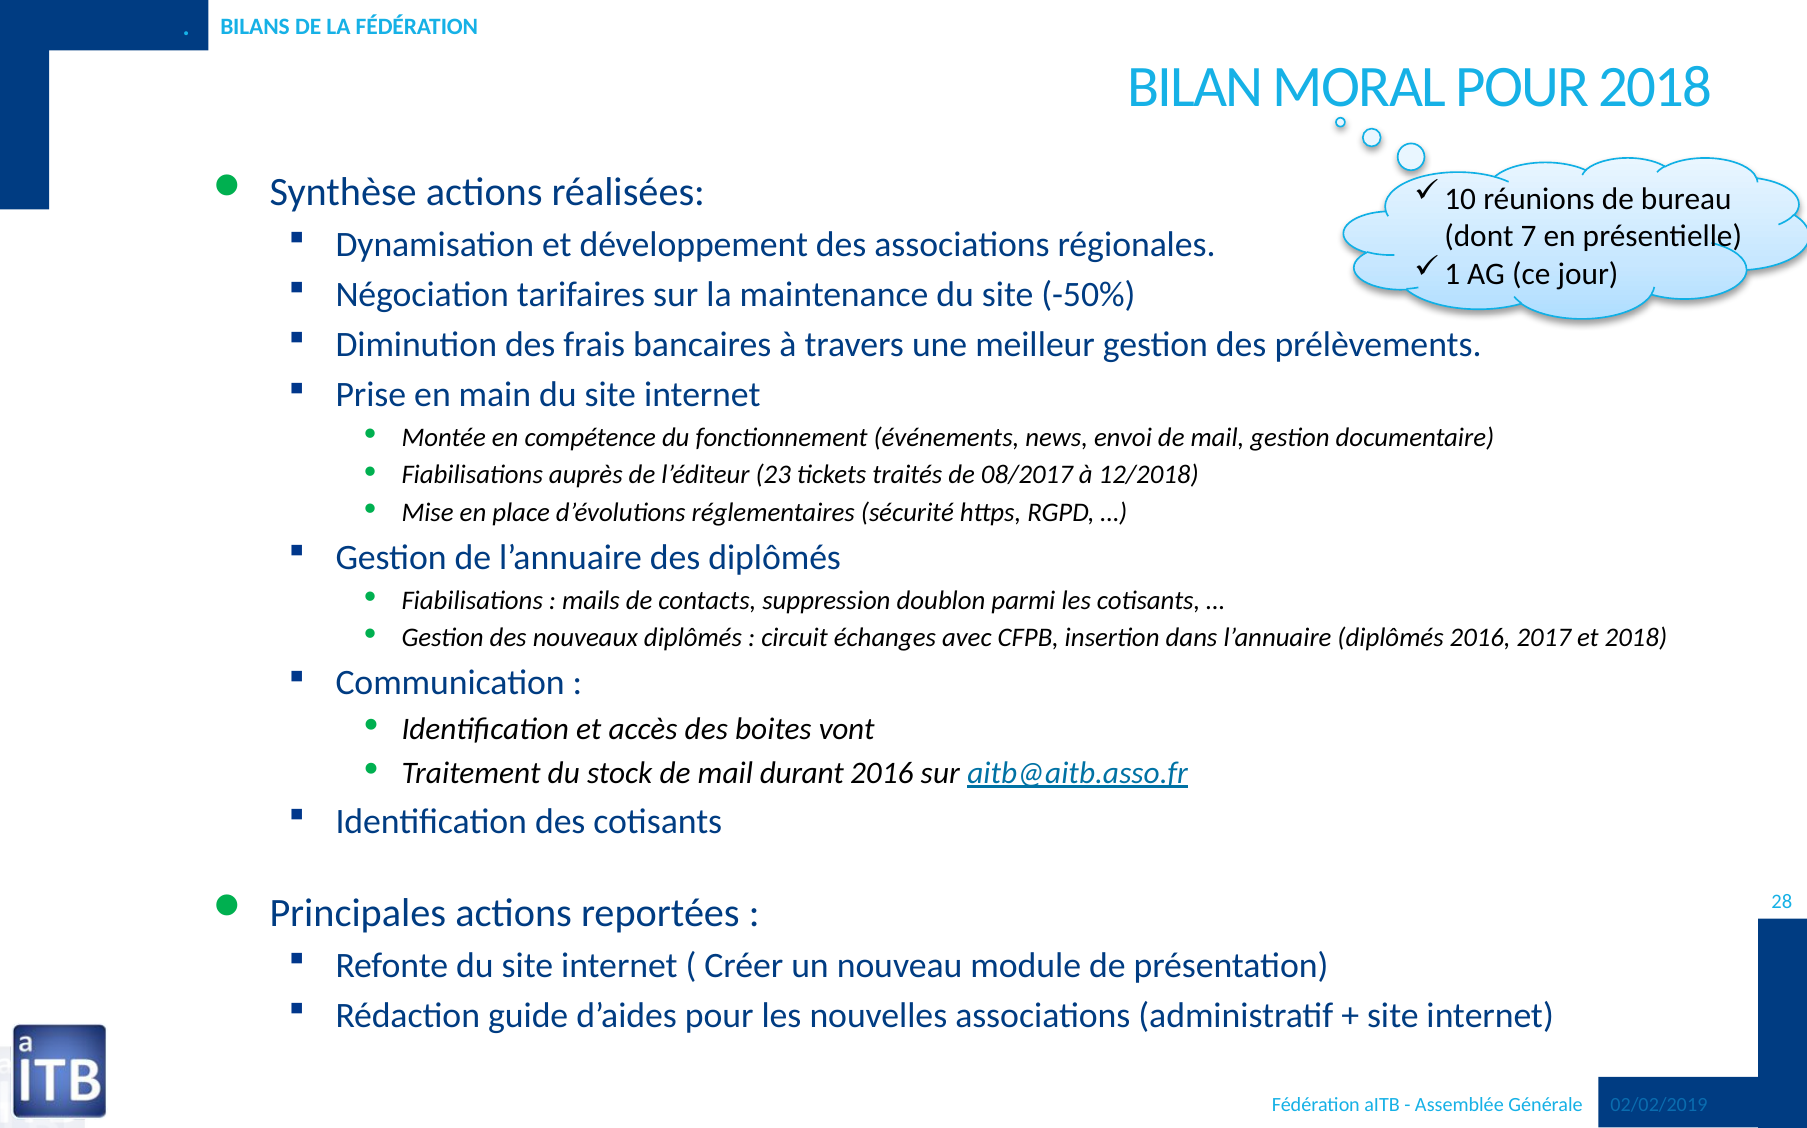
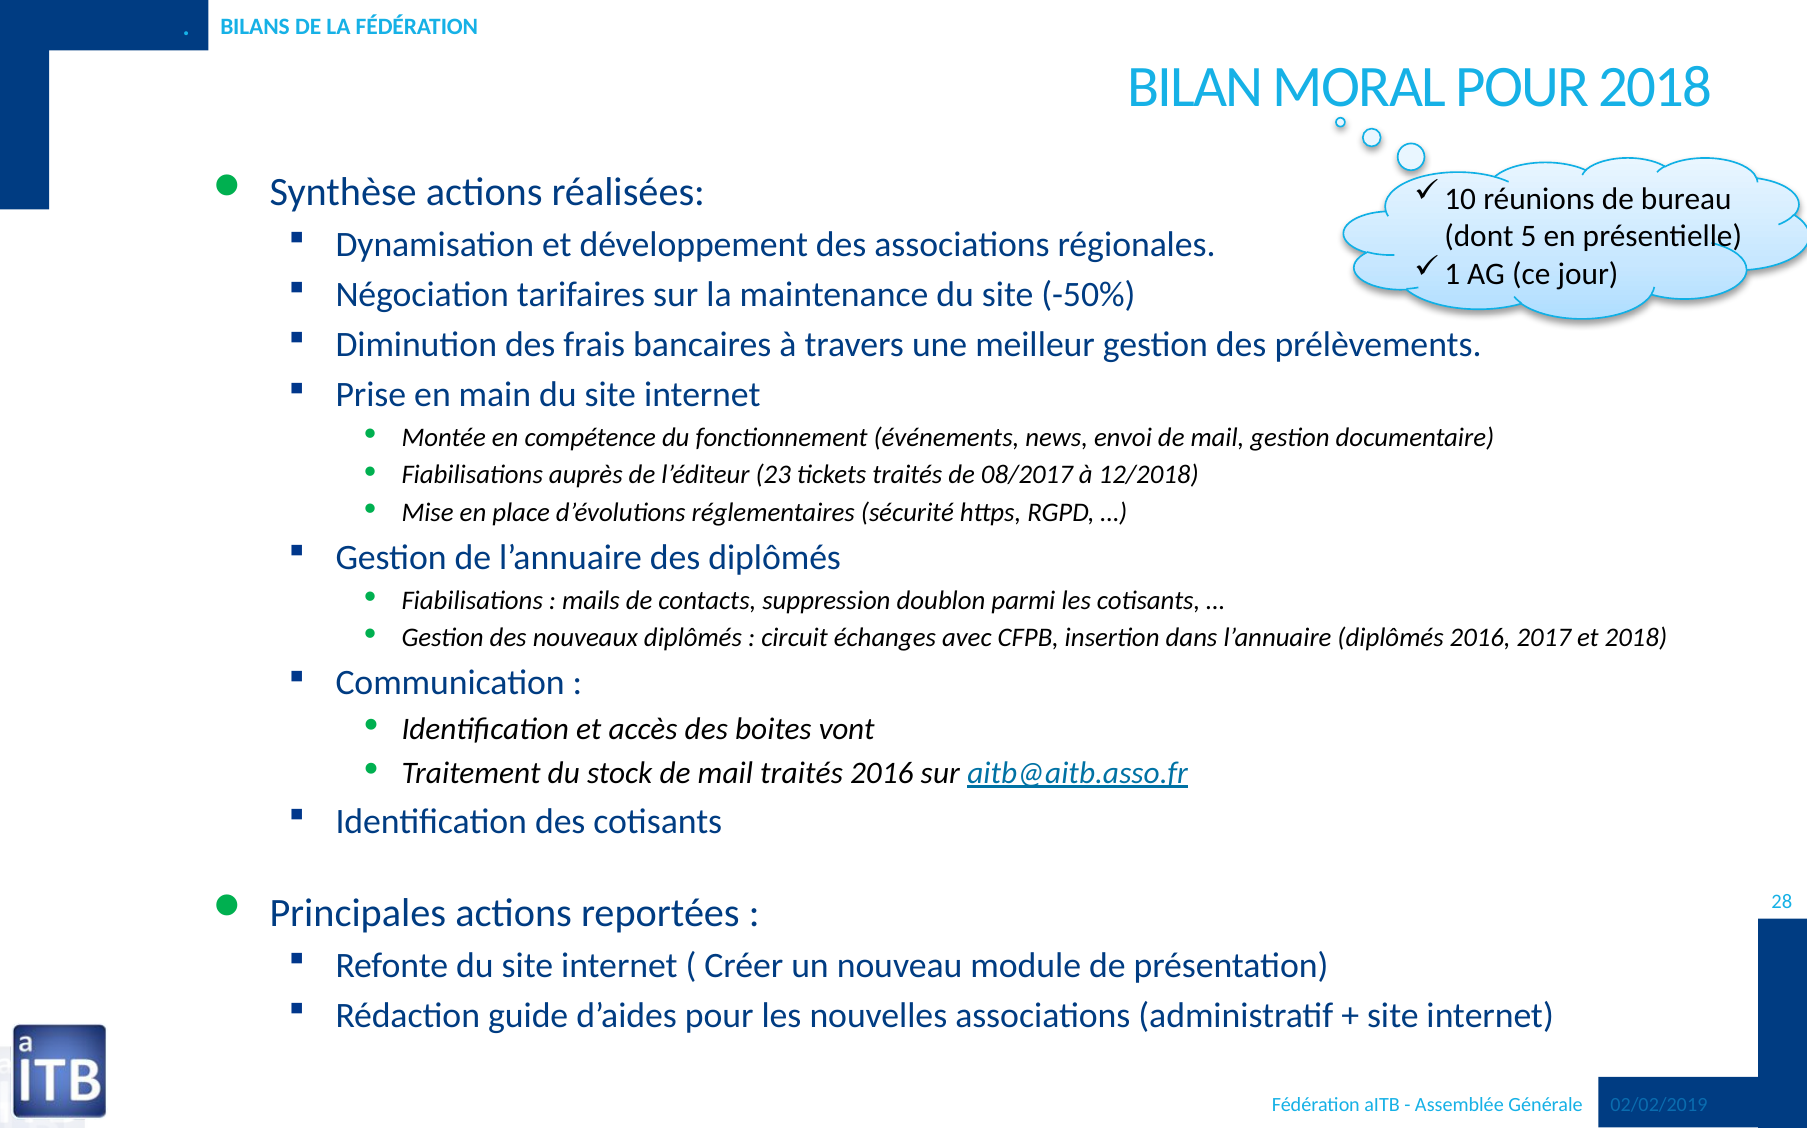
7: 7 -> 5 (1528, 236)
mail durant: durant -> traités (802, 774)
